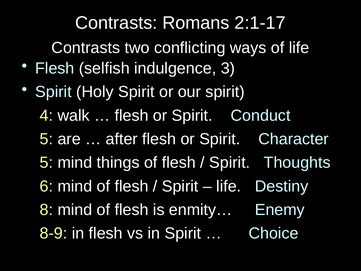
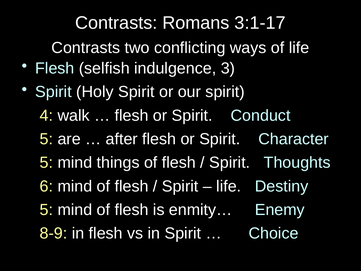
2:1-17: 2:1-17 -> 3:1-17 (260, 23)
8: 8 -> 5 (46, 210)
